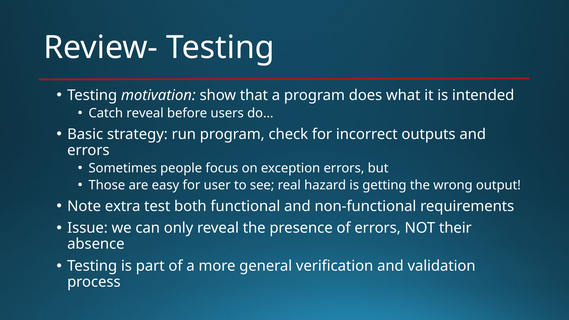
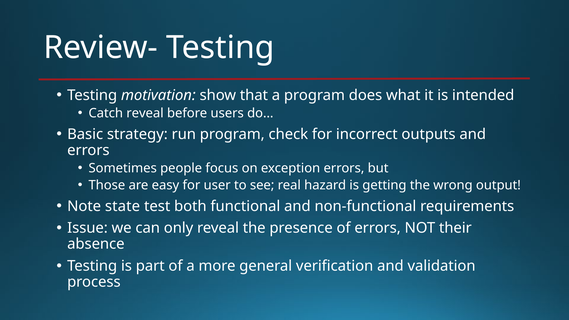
extra: extra -> state (123, 206)
